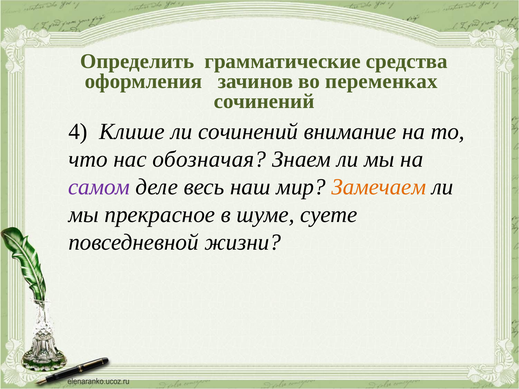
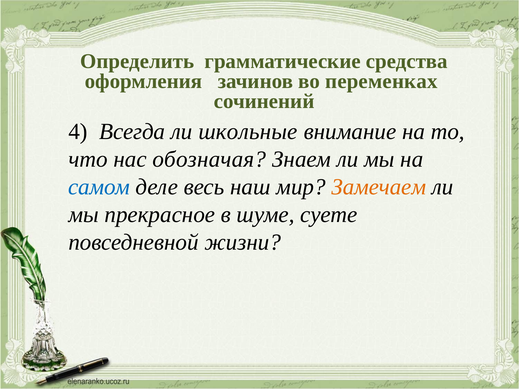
Клише: Клише -> Всегда (132, 132)
ли сочинений: сочинений -> школьные (248, 132)
самом colour: purple -> blue (99, 187)
